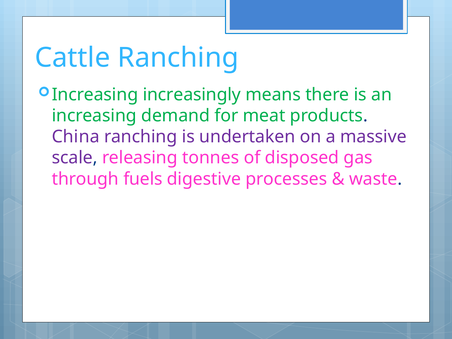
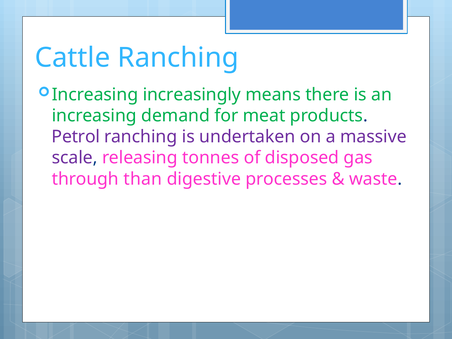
China: China -> Petrol (76, 137)
fuels: fuels -> than (143, 179)
